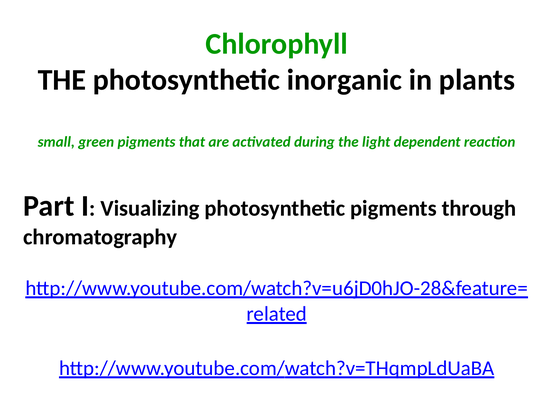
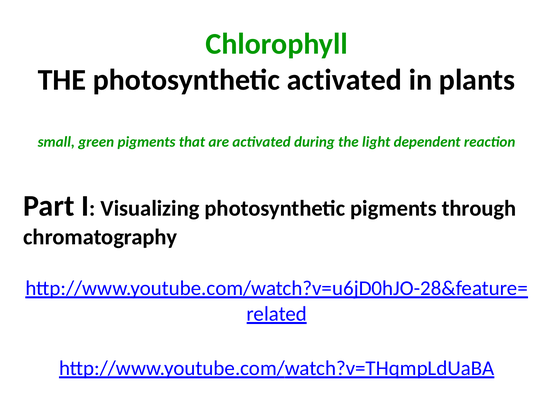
photosynthetic inorganic: inorganic -> activated (344, 80)
